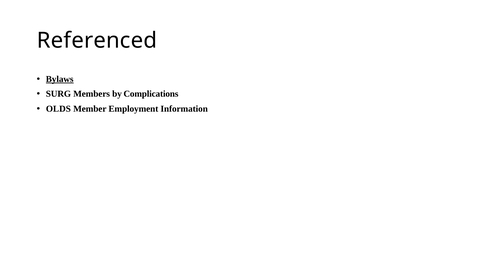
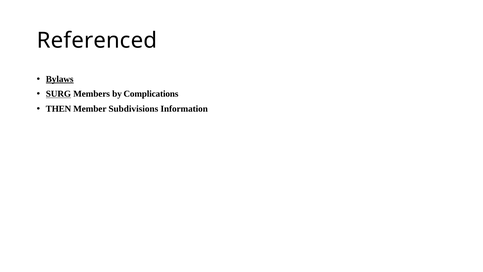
SURG underline: none -> present (58, 94)
OLDS: OLDS -> THEN (58, 109)
Employment: Employment -> Subdivisions (133, 109)
